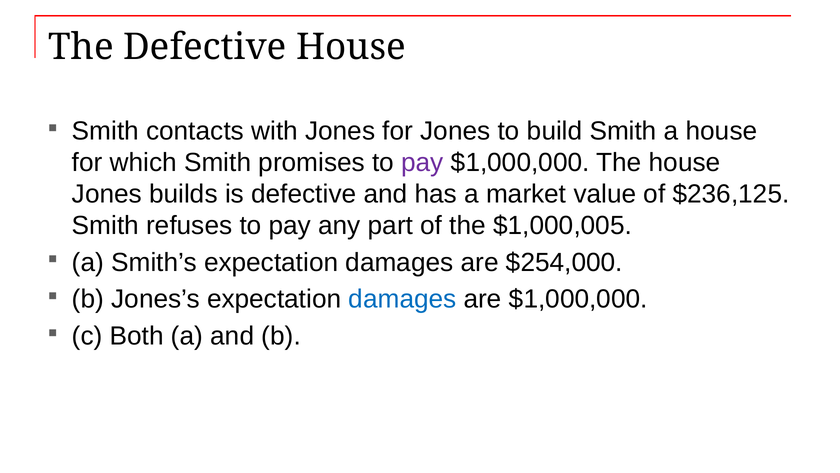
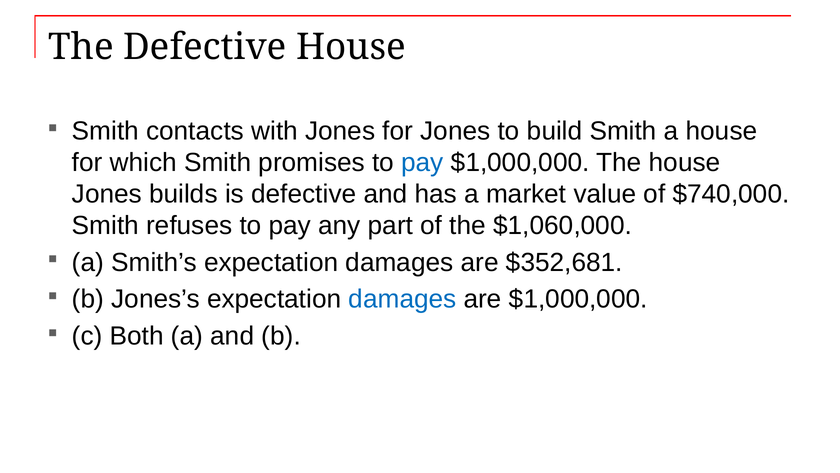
pay colour: purple -> blue (422, 162)
$236,125: $236,125 -> $740,000 (731, 194)
$1,000,005: $1,000,005 -> $1,060,000 (563, 225)
$254,000: $254,000 -> $352,681 (564, 262)
